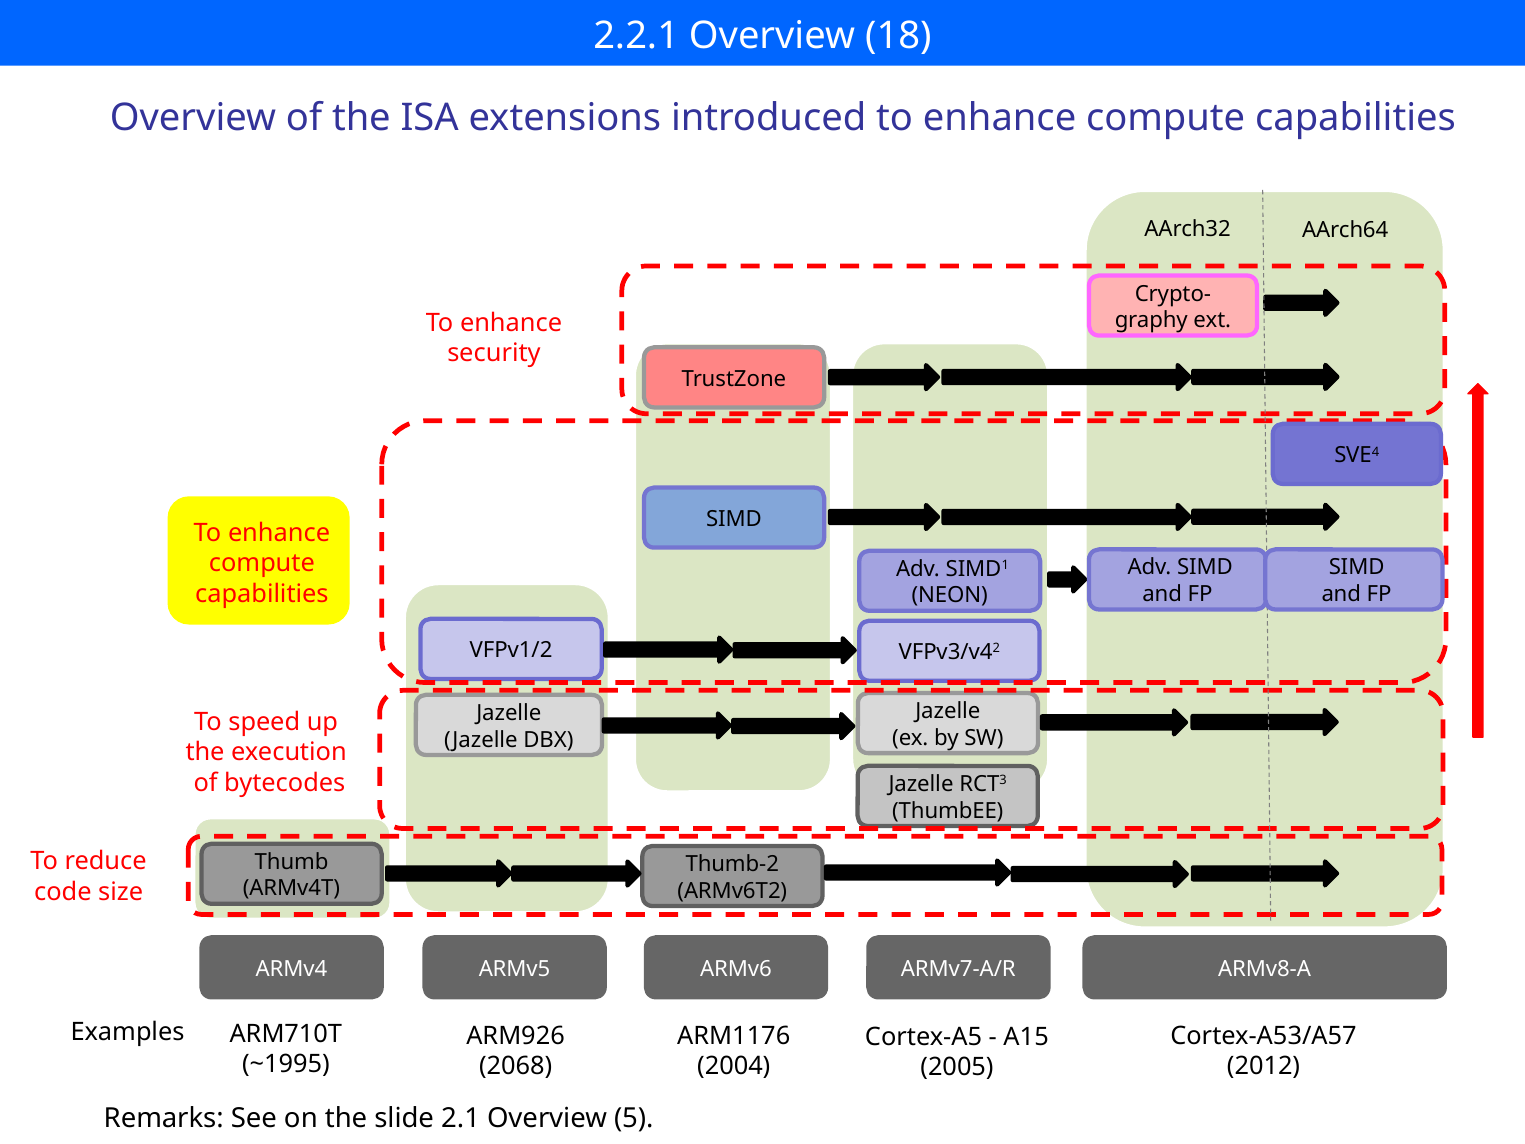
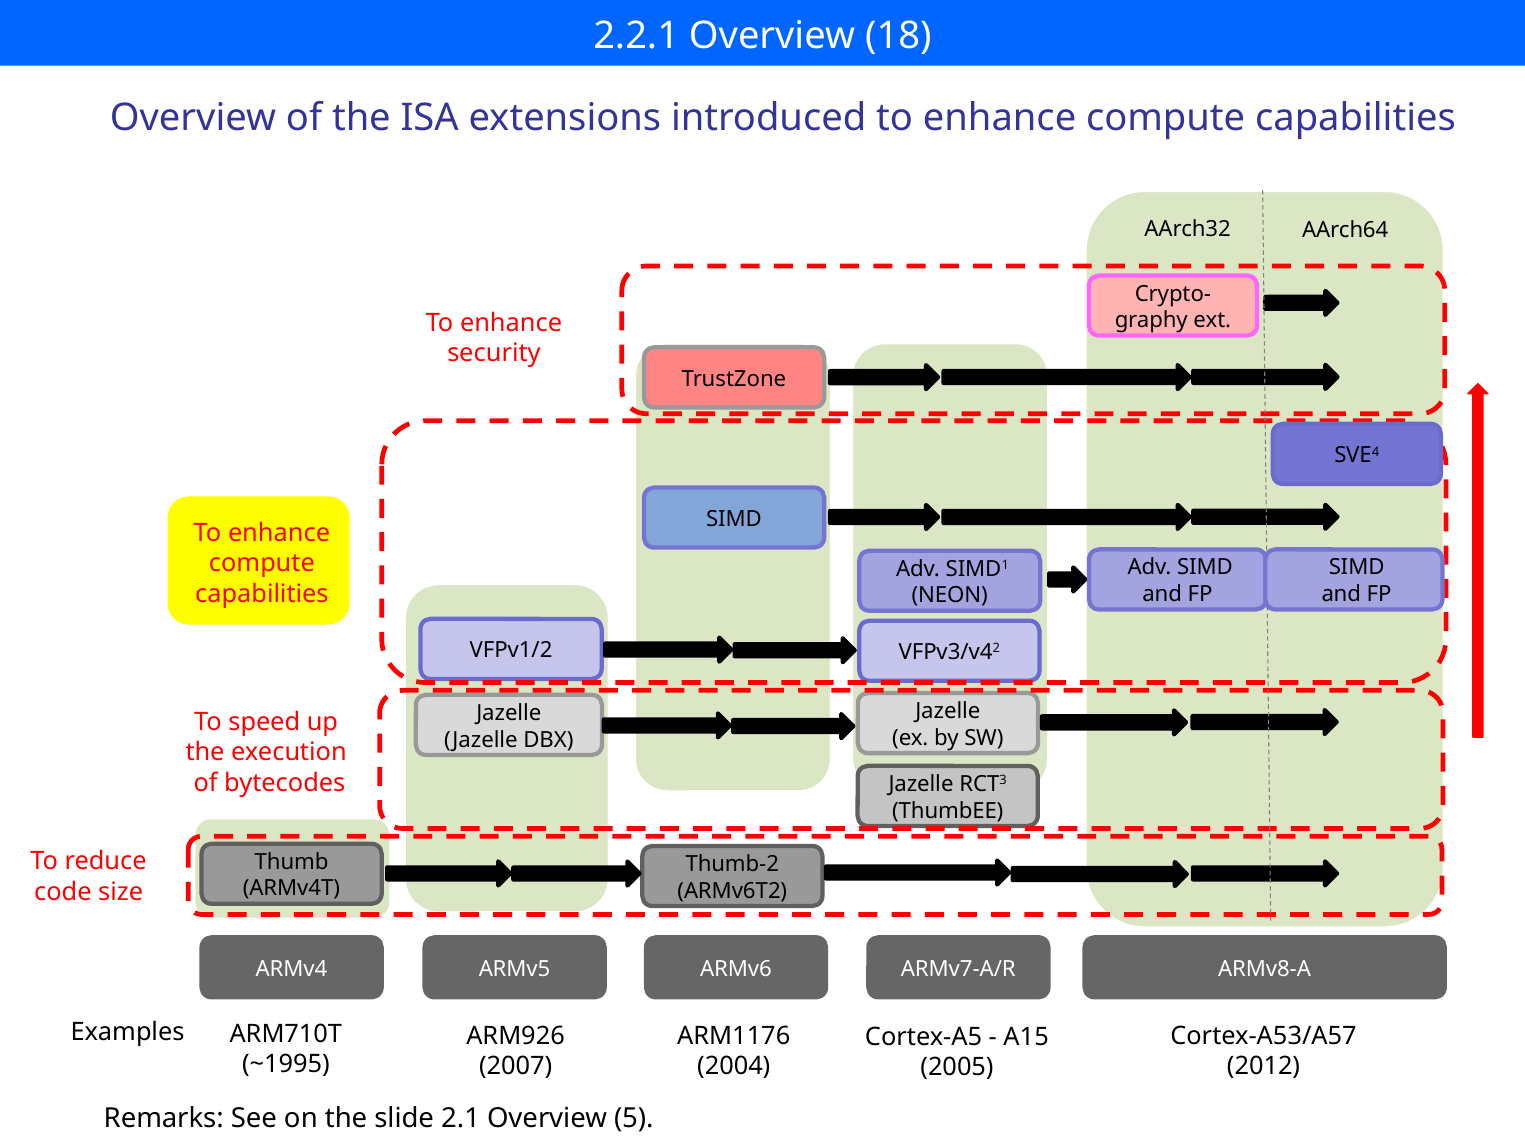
2068: 2068 -> 2007 (516, 1066)
